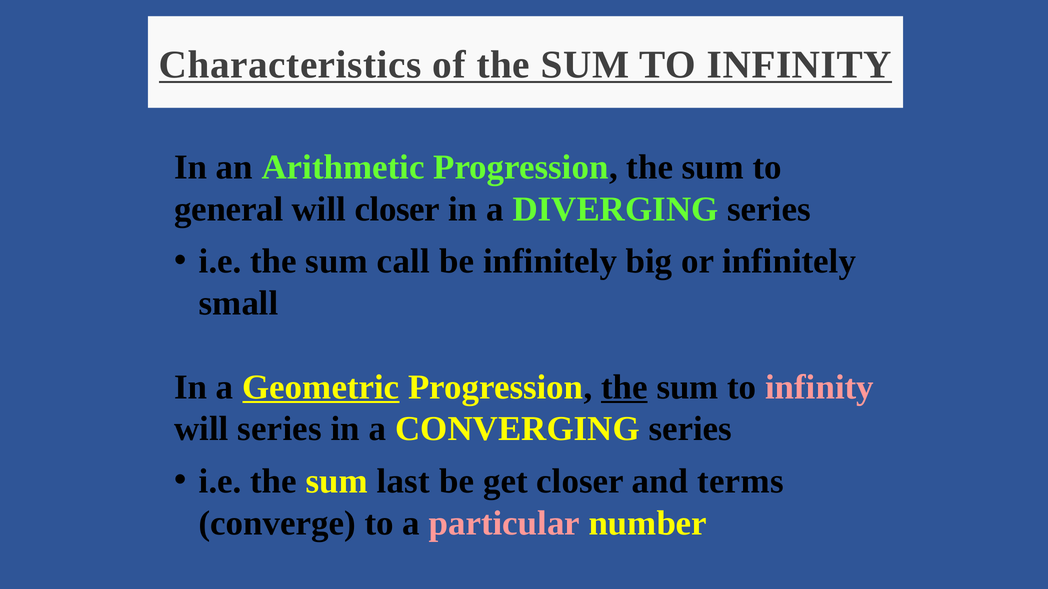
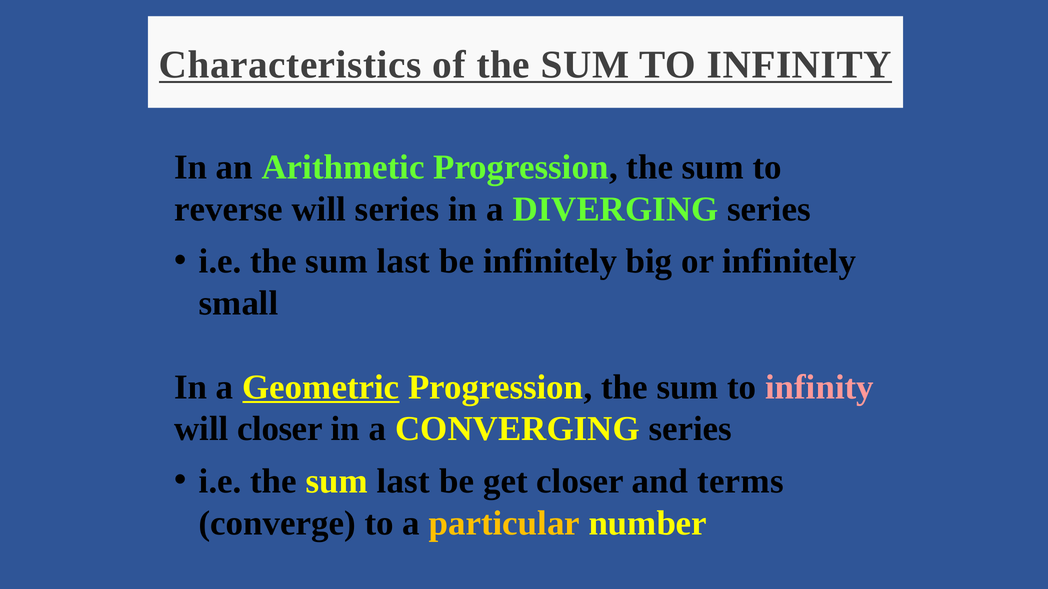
general: general -> reverse (229, 209)
will closer: closer -> series (397, 209)
call: call -> last (403, 262)
the underline: present -> none (624, 387)
will series: series -> closer (280, 429)
particular colour: pink -> yellow (504, 524)
